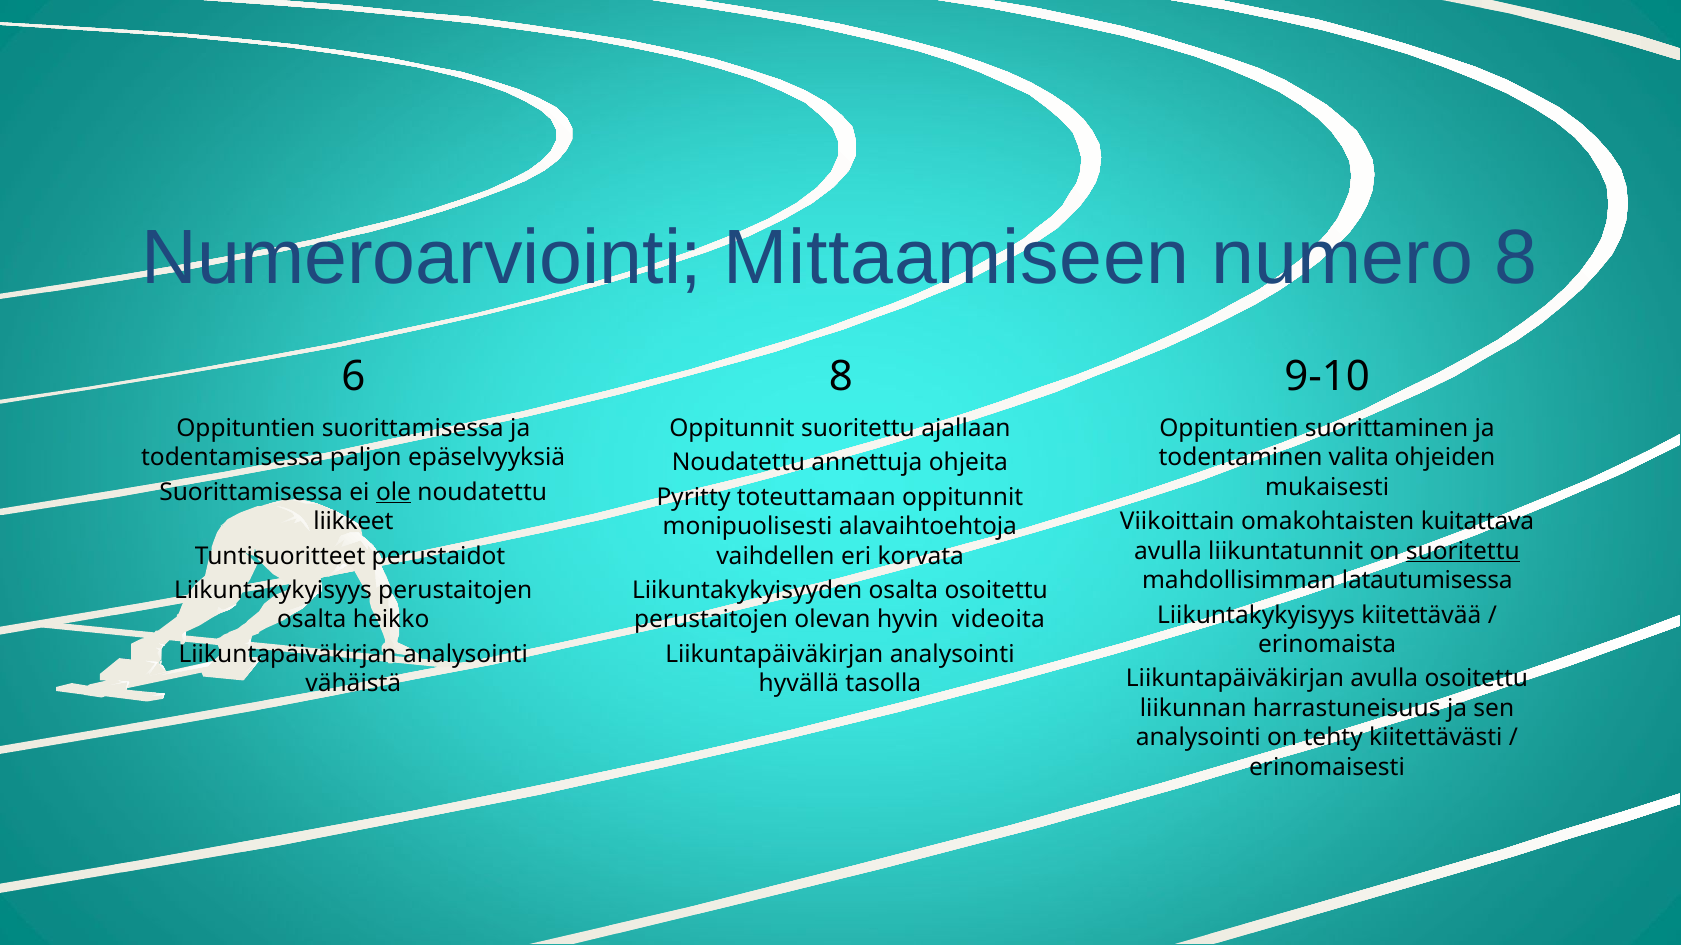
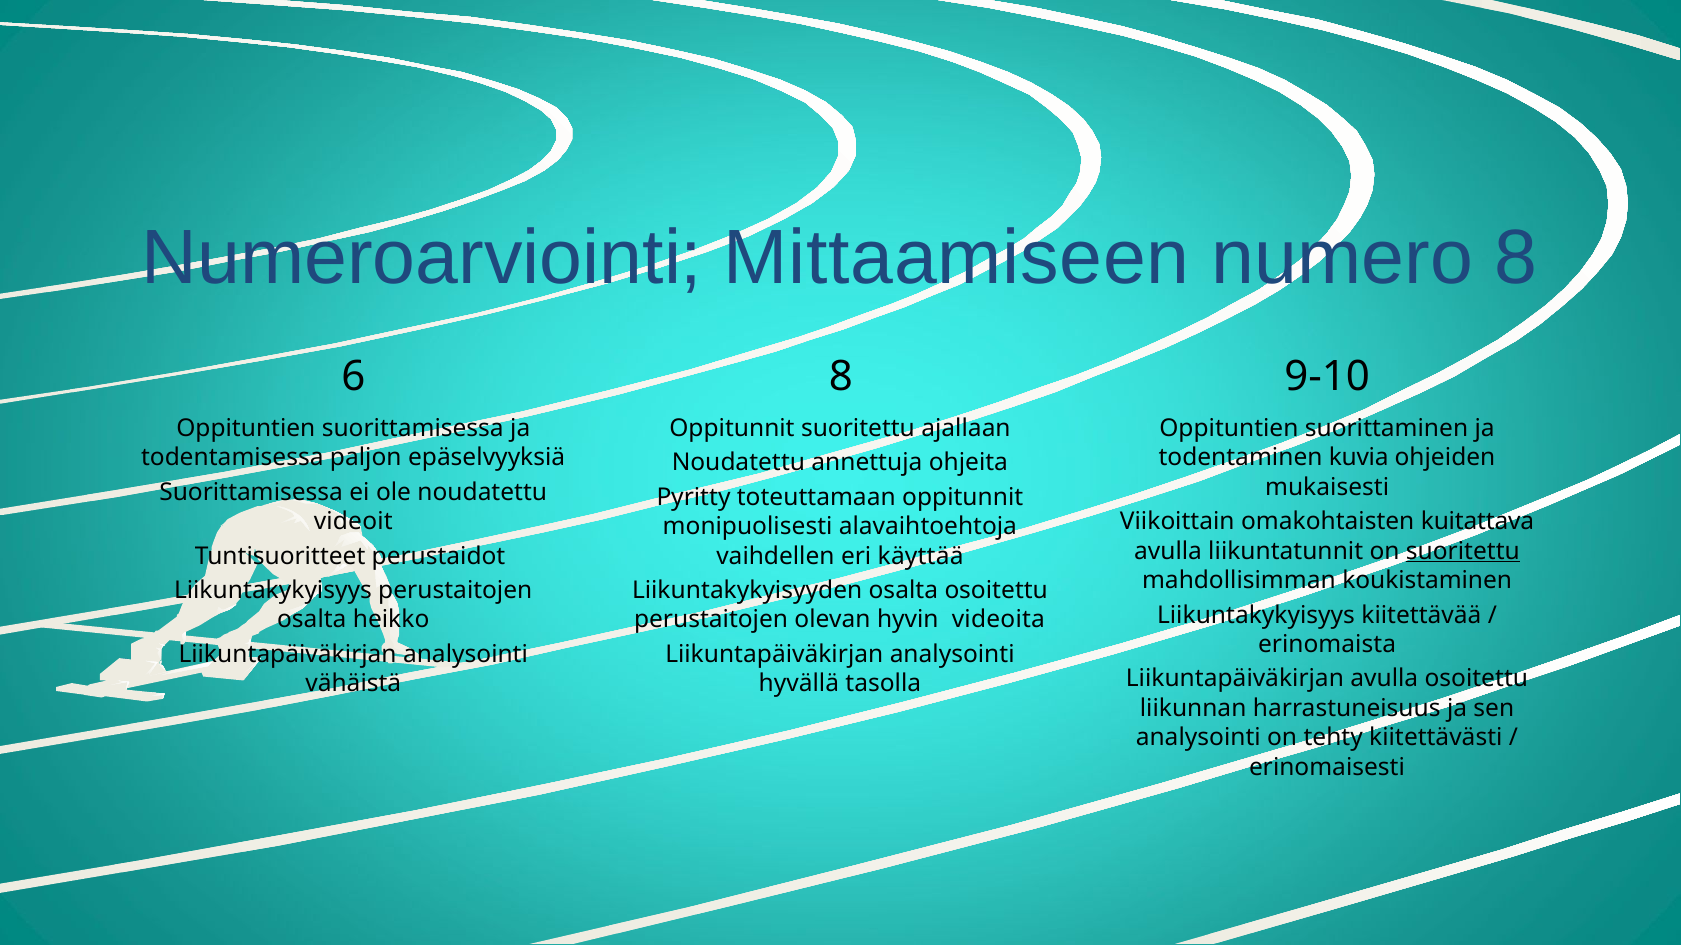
valita: valita -> kuvia (1359, 458)
ole underline: present -> none (394, 492)
liikkeet: liikkeet -> videoit (353, 522)
korvata: korvata -> käyttää (921, 556)
latautumisessa: latautumisessa -> koukistaminen (1427, 581)
